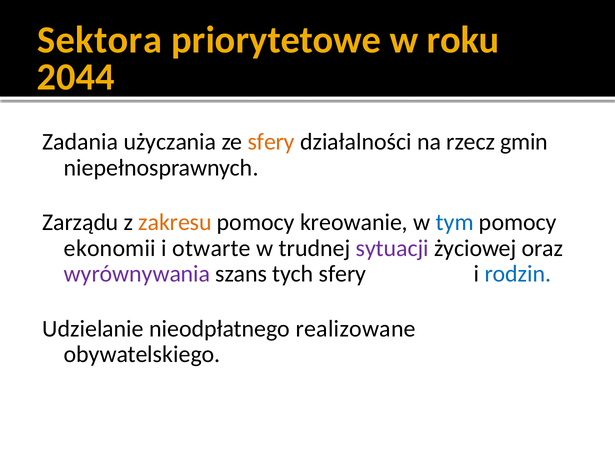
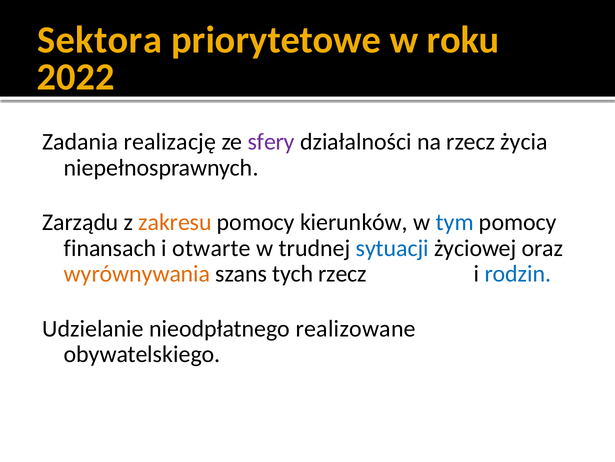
2044: 2044 -> 2022 (76, 77)
użyczania: użyczania -> realizację (170, 142)
sfery colour: orange -> purple (271, 142)
gmin: gmin -> życia (524, 142)
kreowanie: kreowanie -> kierunków (354, 222)
ekonomii: ekonomii -> finansach (110, 248)
sytuacji colour: purple -> blue (392, 248)
wyrównywania colour: purple -> orange (137, 274)
tych sfery: sfery -> rzecz (342, 274)
